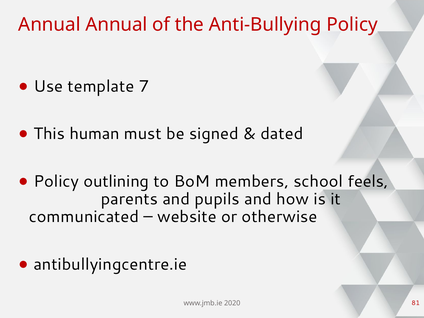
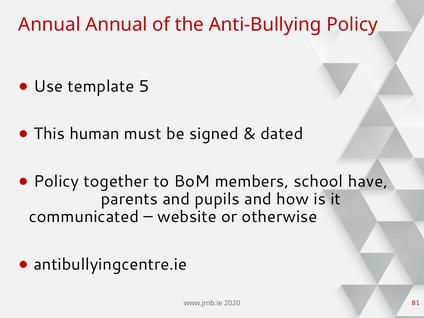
7: 7 -> 5 (144, 86)
outlining: outlining -> together (116, 181)
feels: feels -> have (368, 181)
